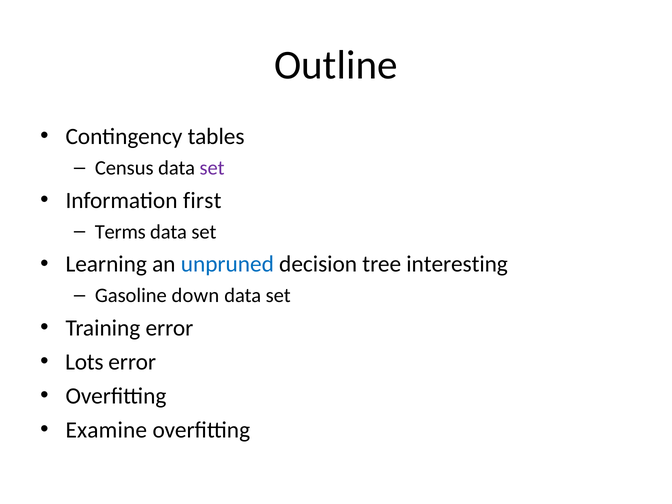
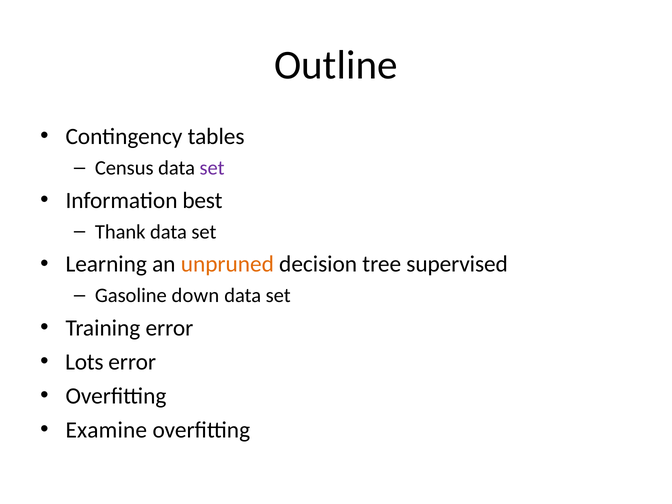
first: first -> best (202, 200)
Terms: Terms -> Thank (120, 232)
unpruned colour: blue -> orange (227, 264)
interesting: interesting -> supervised (457, 264)
